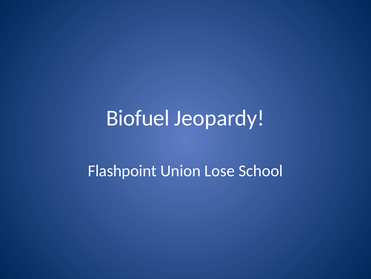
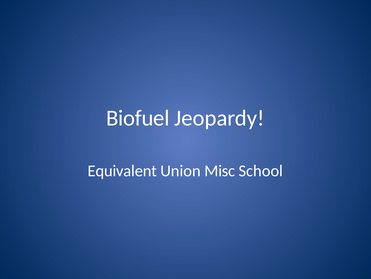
Flashpoint: Flashpoint -> Equivalent (122, 171)
Lose: Lose -> Misc (220, 171)
